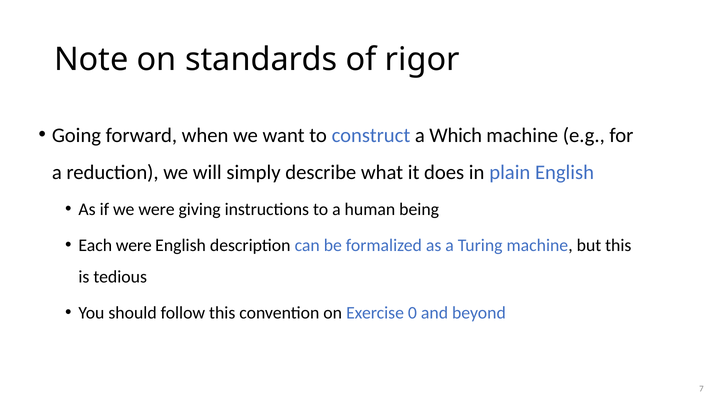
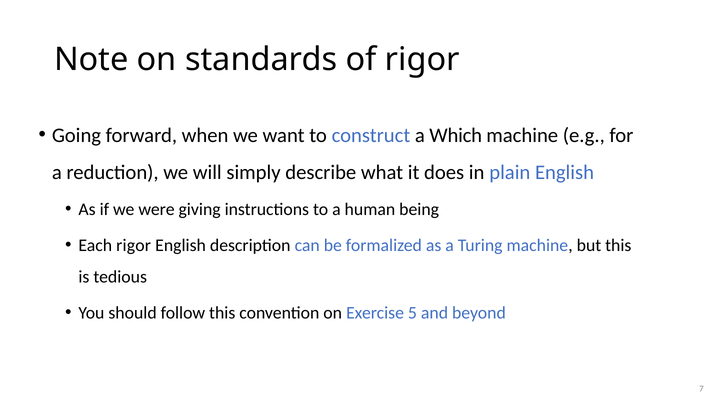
Each were: were -> rigor (134, 245)
0: 0 -> 5 (412, 313)
